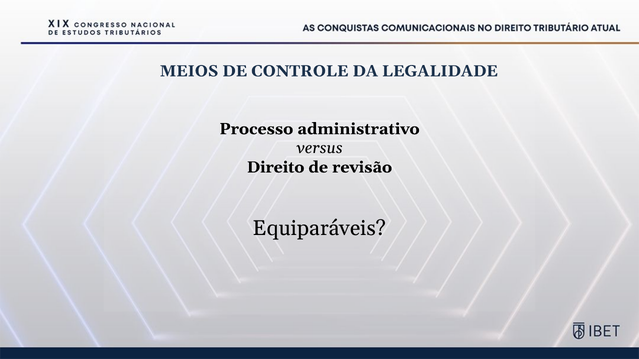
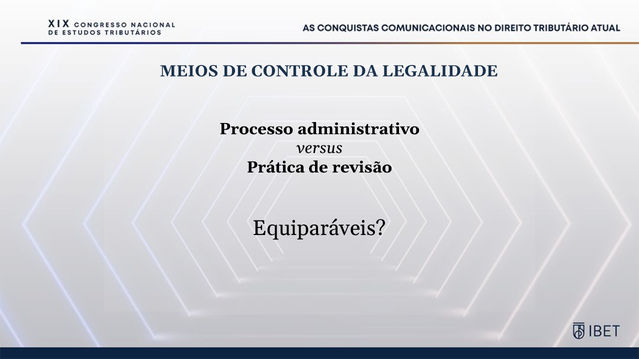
Direito: Direito -> Prática (276, 167)
